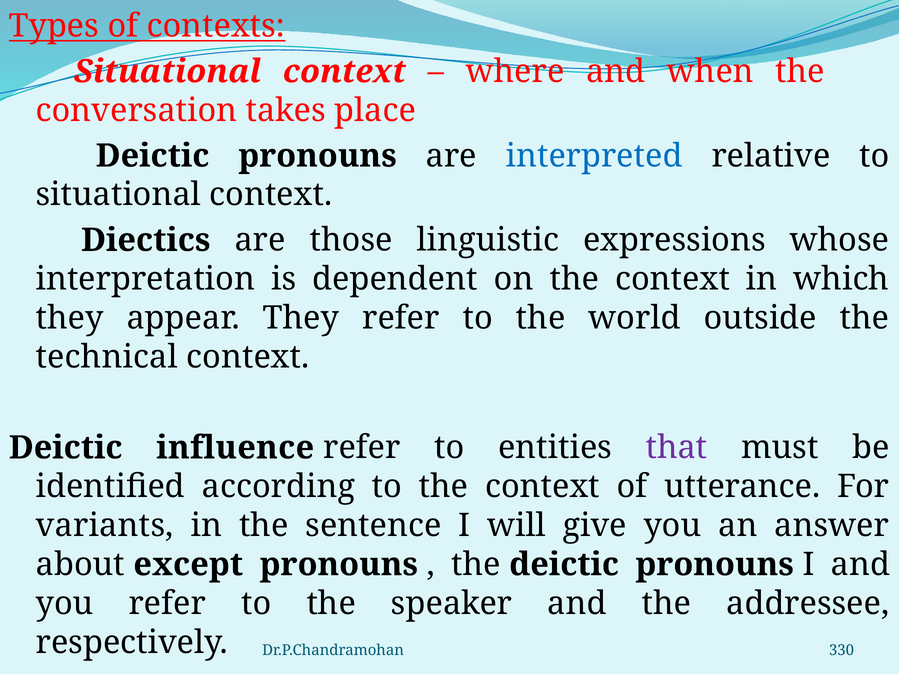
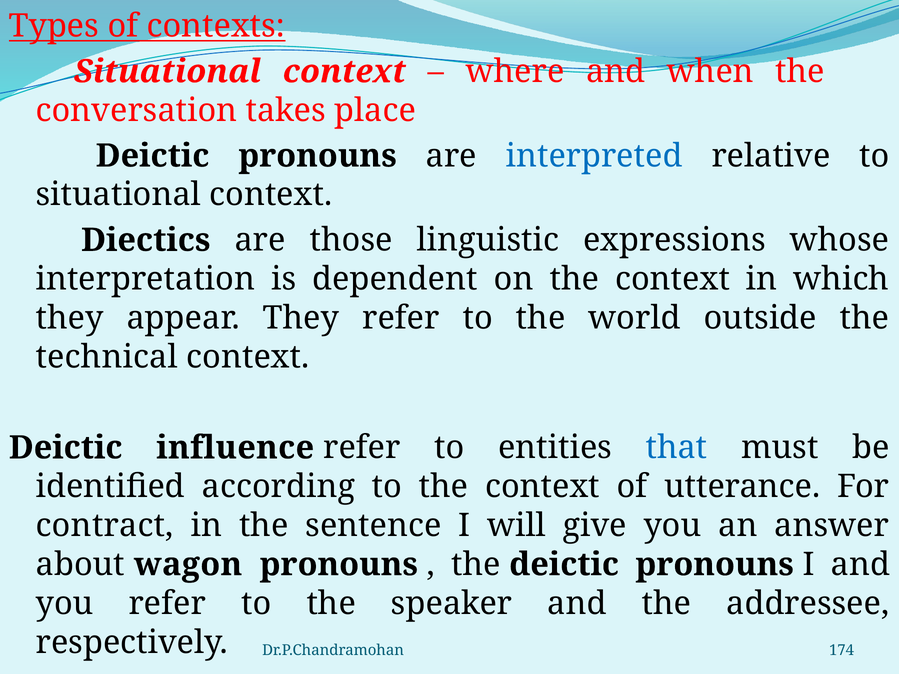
that colour: purple -> blue (677, 448)
variants: variants -> contract (105, 526)
except: except -> wagon (188, 565)
330: 330 -> 174 (842, 650)
